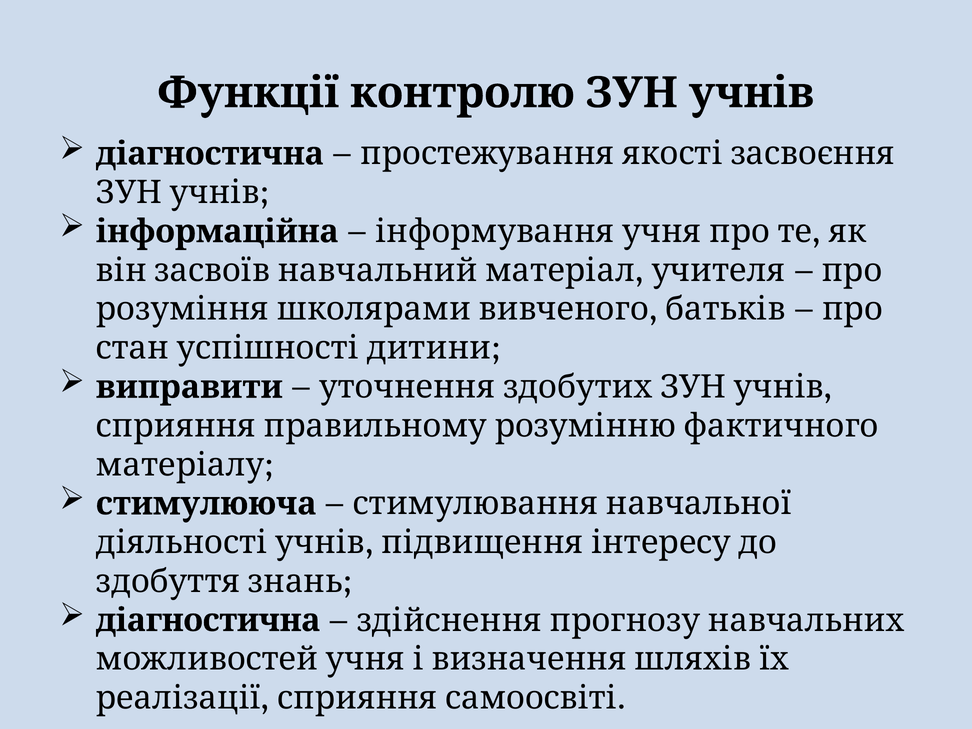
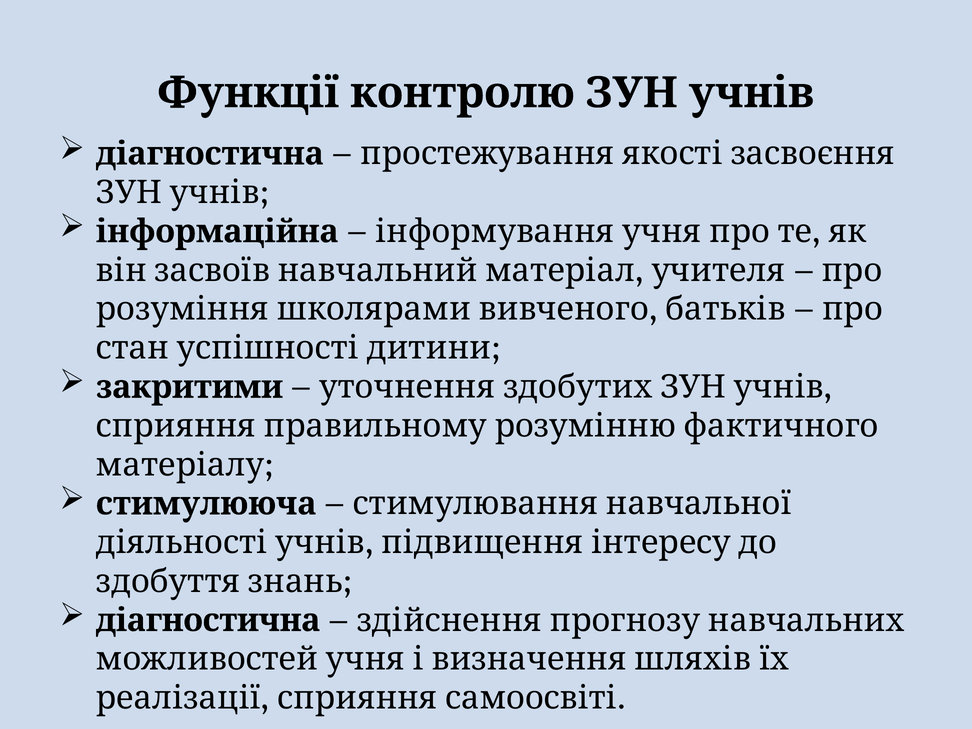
виправити: виправити -> закритими (190, 387)
